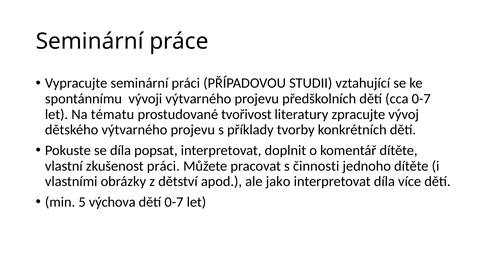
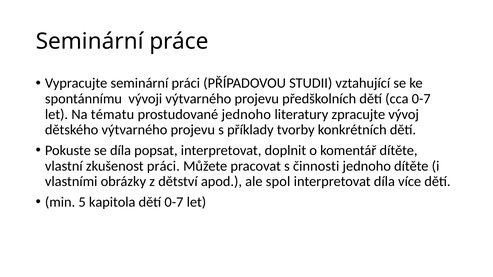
prostudované tvořivost: tvořivost -> jednoho (246, 114)
jako: jako -> spol (278, 182)
výchova: výchova -> kapitola (112, 202)
